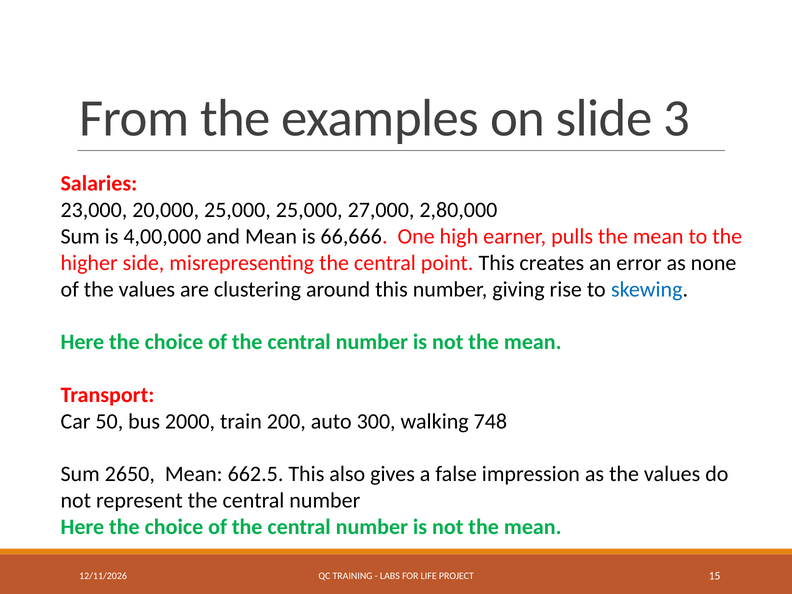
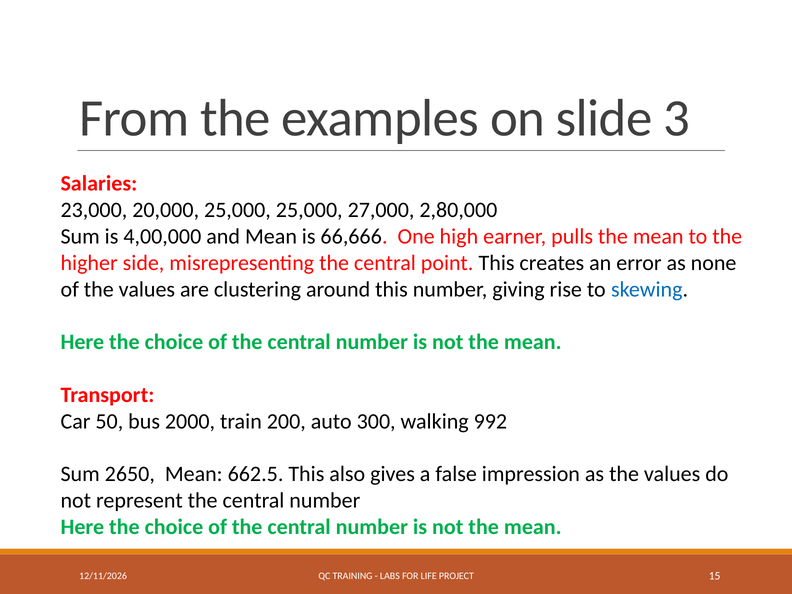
748: 748 -> 992 (490, 421)
